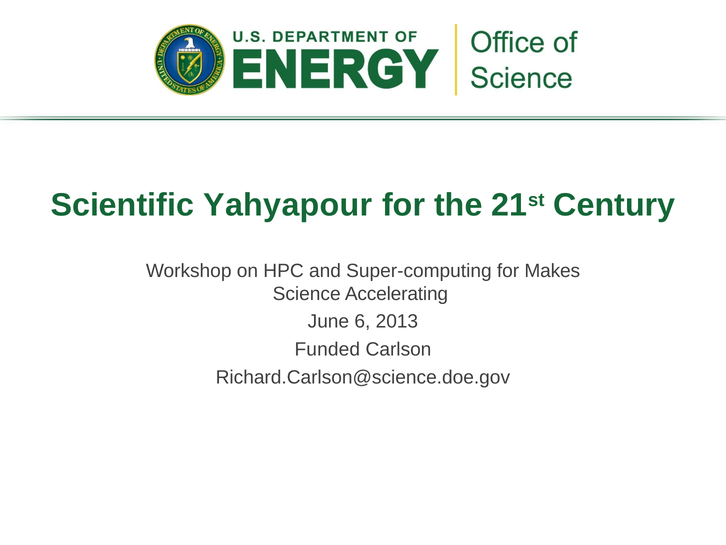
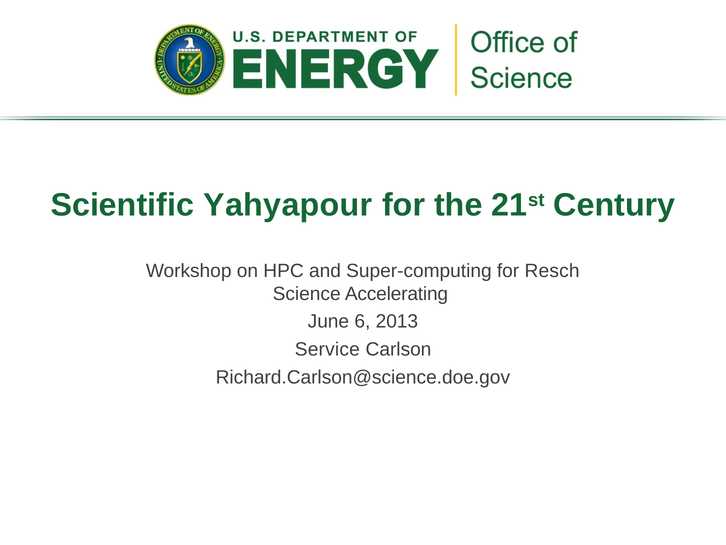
Makes: Makes -> Resch (552, 271)
Funded: Funded -> Service (327, 349)
